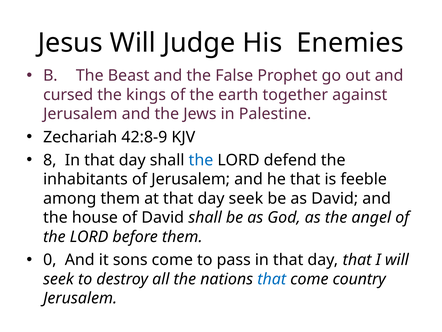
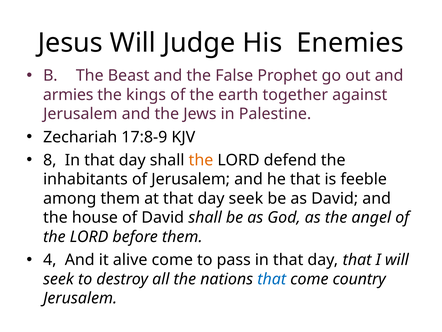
cursed: cursed -> armies (68, 95)
42:8-9: 42:8-9 -> 17:8-9 (144, 137)
the colour: blue -> orange (201, 160)
0: 0 -> 4 (50, 260)
sons: sons -> alive (130, 260)
